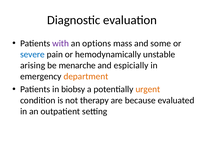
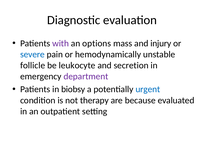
some: some -> injury (161, 43)
arising: arising -> follicle (33, 66)
menarche: menarche -> leukocyte (77, 66)
espicially: espicially -> secretion (131, 66)
department colour: orange -> purple (86, 77)
urgent colour: orange -> blue (148, 89)
